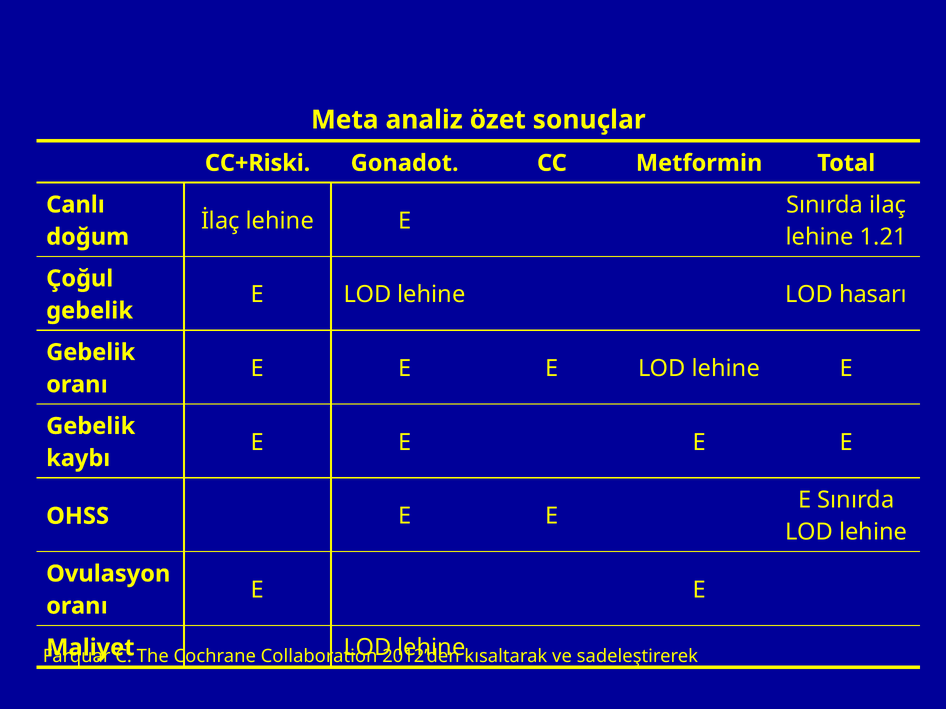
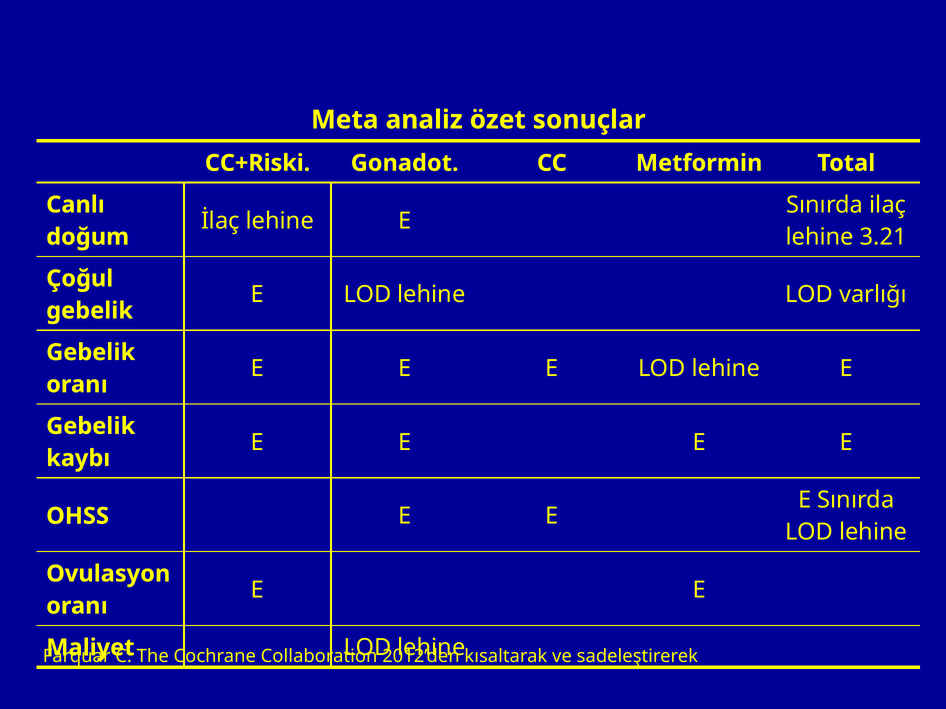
1.21: 1.21 -> 3.21 (883, 237)
hasarı: hasarı -> varlığı (873, 295)
